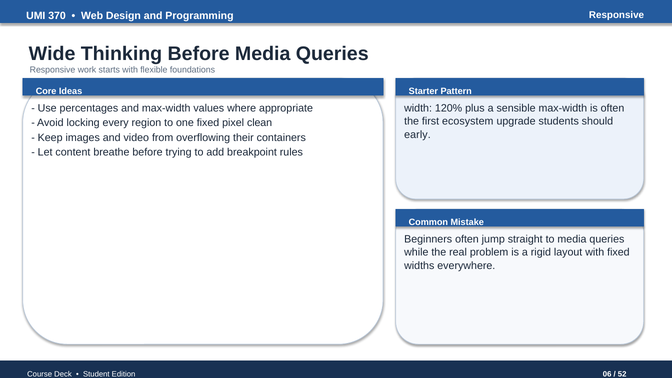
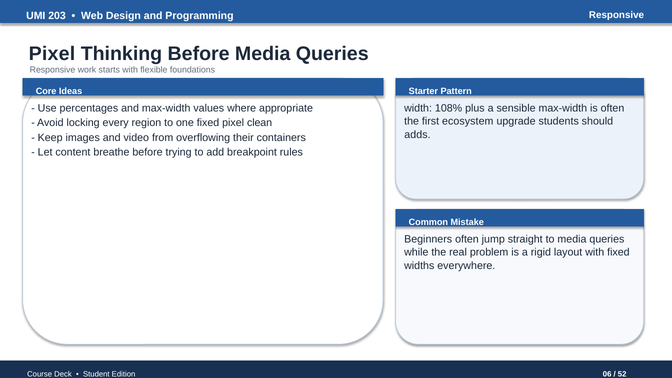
370: 370 -> 203 (57, 16)
Wide: Wide -> Pixel (52, 54)
120%: 120% -> 108% (449, 108)
early: early -> adds (417, 135)
